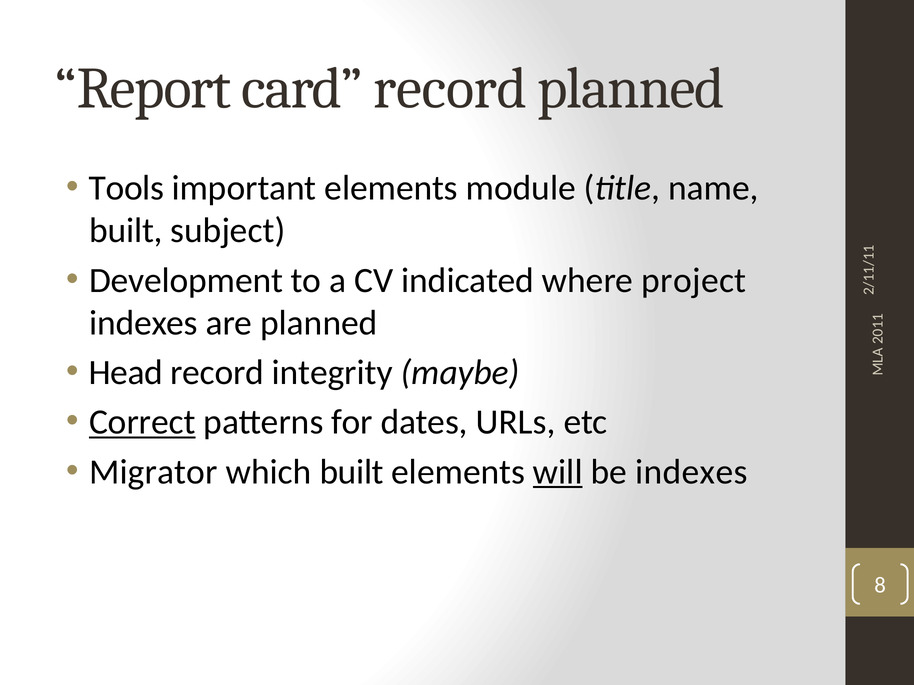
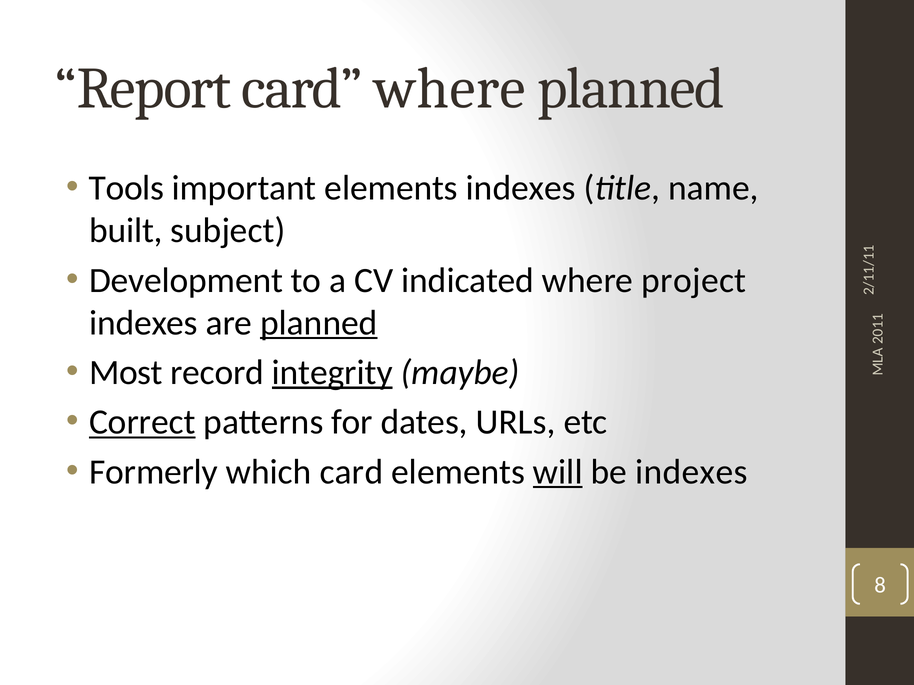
card record: record -> where (450, 89)
elements module: module -> indexes (521, 188)
planned underline: none -> present (319, 323)
Head: Head -> Most (126, 373)
integrity underline: none -> present (332, 373)
Migrator: Migrator -> Formerly (154, 472)
which built: built -> card (351, 472)
